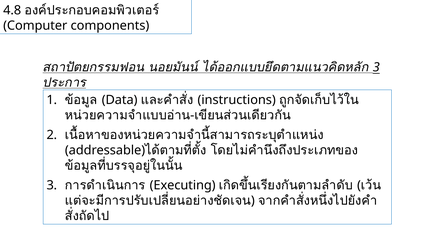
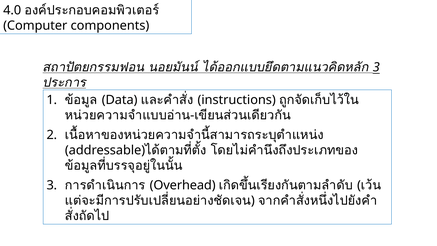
4.8: 4.8 -> 4.0 (12, 10)
Executing: Executing -> Overhead (183, 185)
